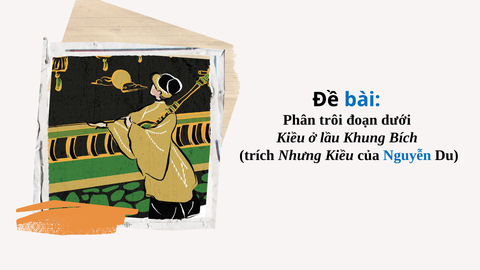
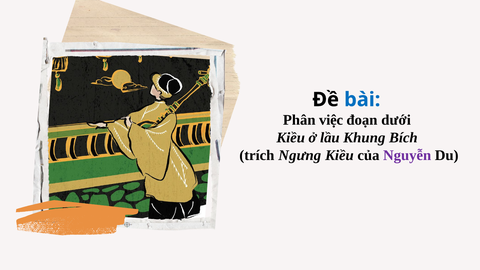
trôi: trôi -> việc (331, 120)
Nhưng: Nhưng -> Ngưng (300, 155)
Nguyễn colour: blue -> purple (407, 155)
